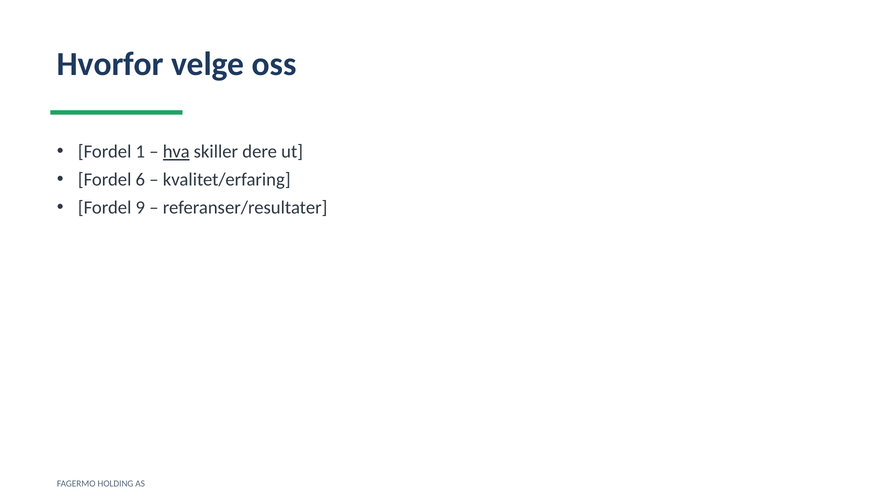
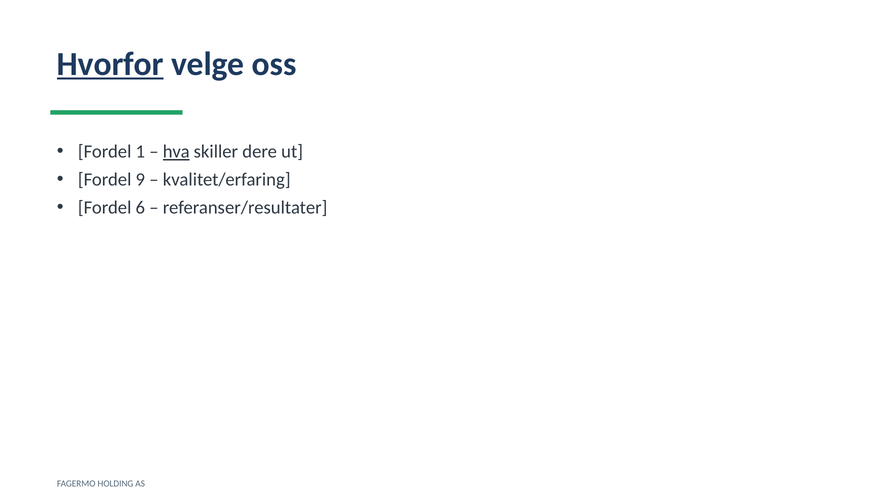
Hvorfor underline: none -> present (110, 64)
6: 6 -> 9 (140, 180)
9: 9 -> 6 (140, 208)
